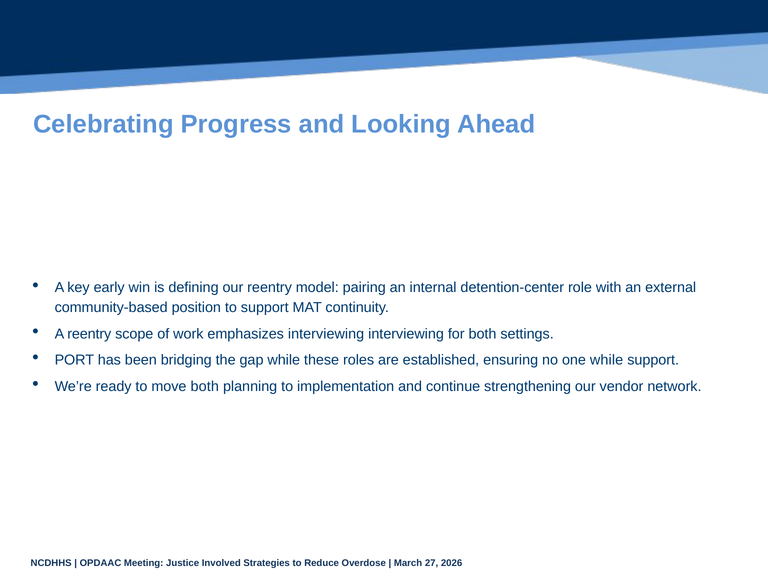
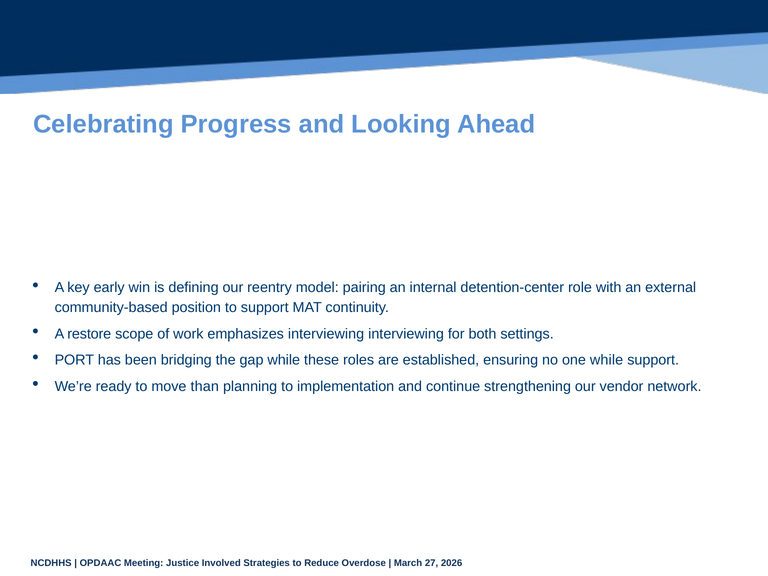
A reentry: reentry -> restore (89, 334)
move both: both -> than (205, 386)
